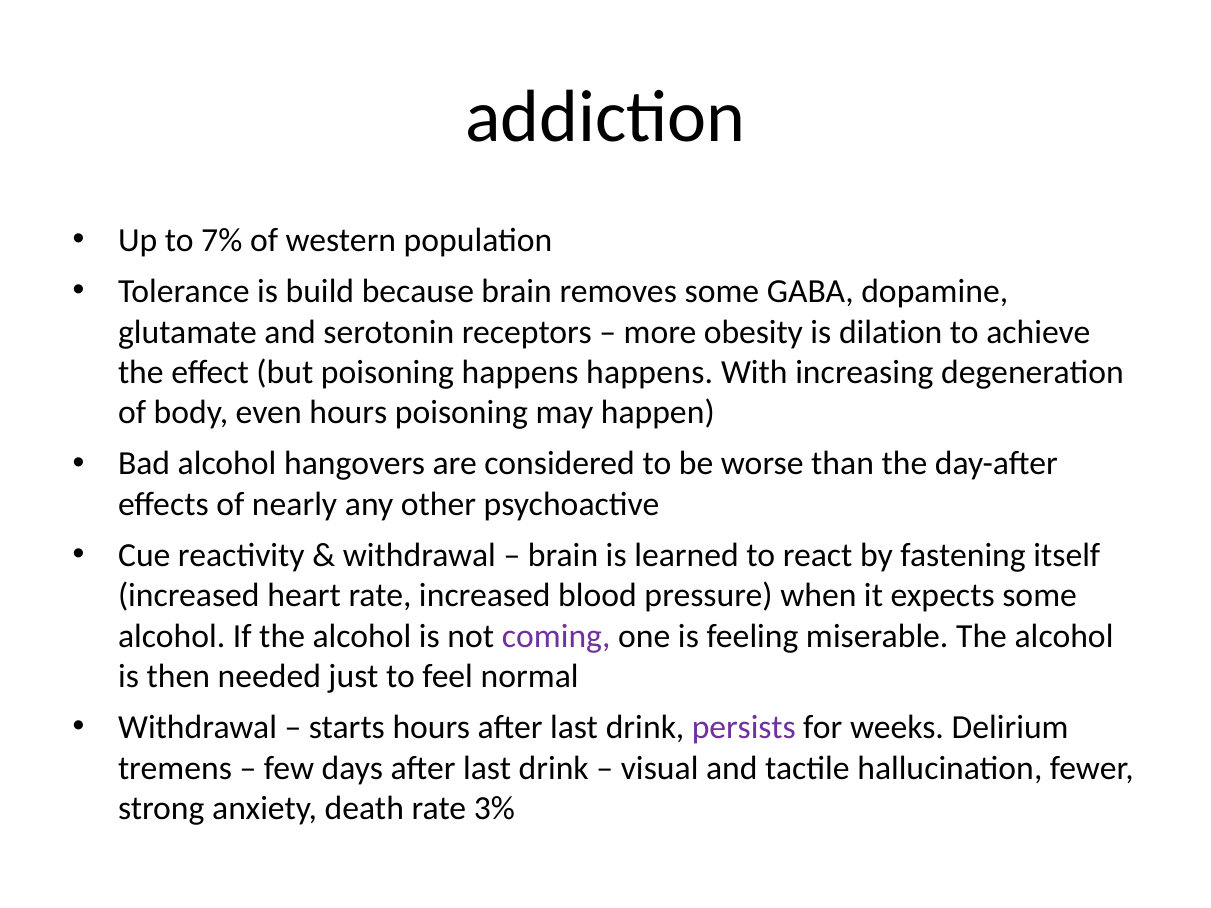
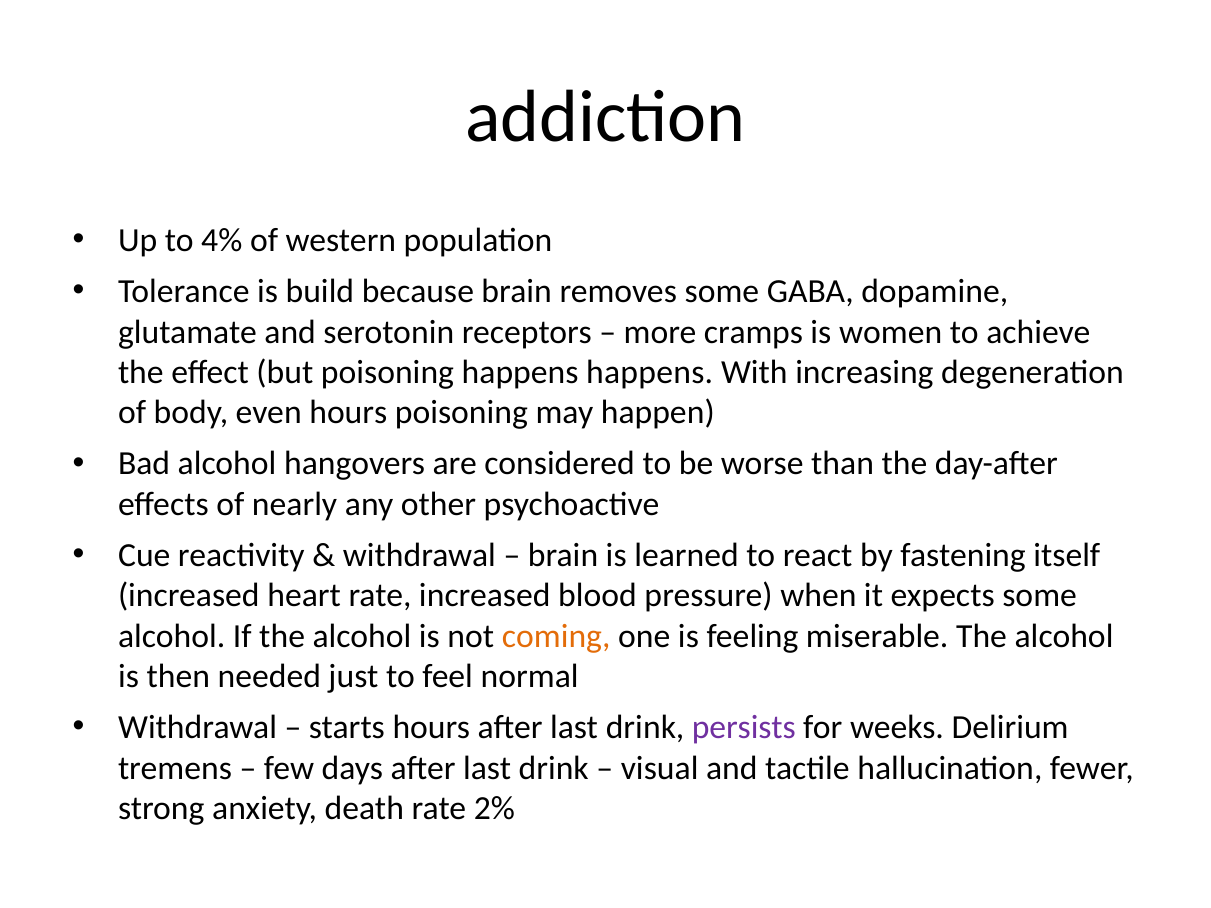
7%: 7% -> 4% (222, 241)
obesity: obesity -> cramps (753, 332)
dilation: dilation -> women (891, 332)
coming colour: purple -> orange (556, 636)
3%: 3% -> 2% (494, 809)
